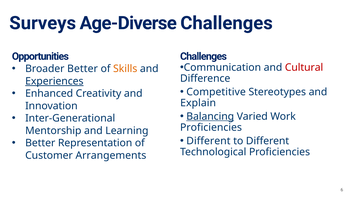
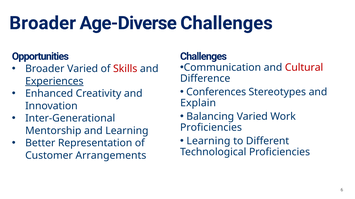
Surveys: Surveys -> Broader (43, 23)
Broader Better: Better -> Varied (83, 69)
Skills colour: orange -> red (125, 69)
Competitive: Competitive -> Conferences (216, 92)
Balancing underline: present -> none (210, 117)
Different: Different -> Learning (208, 141)
